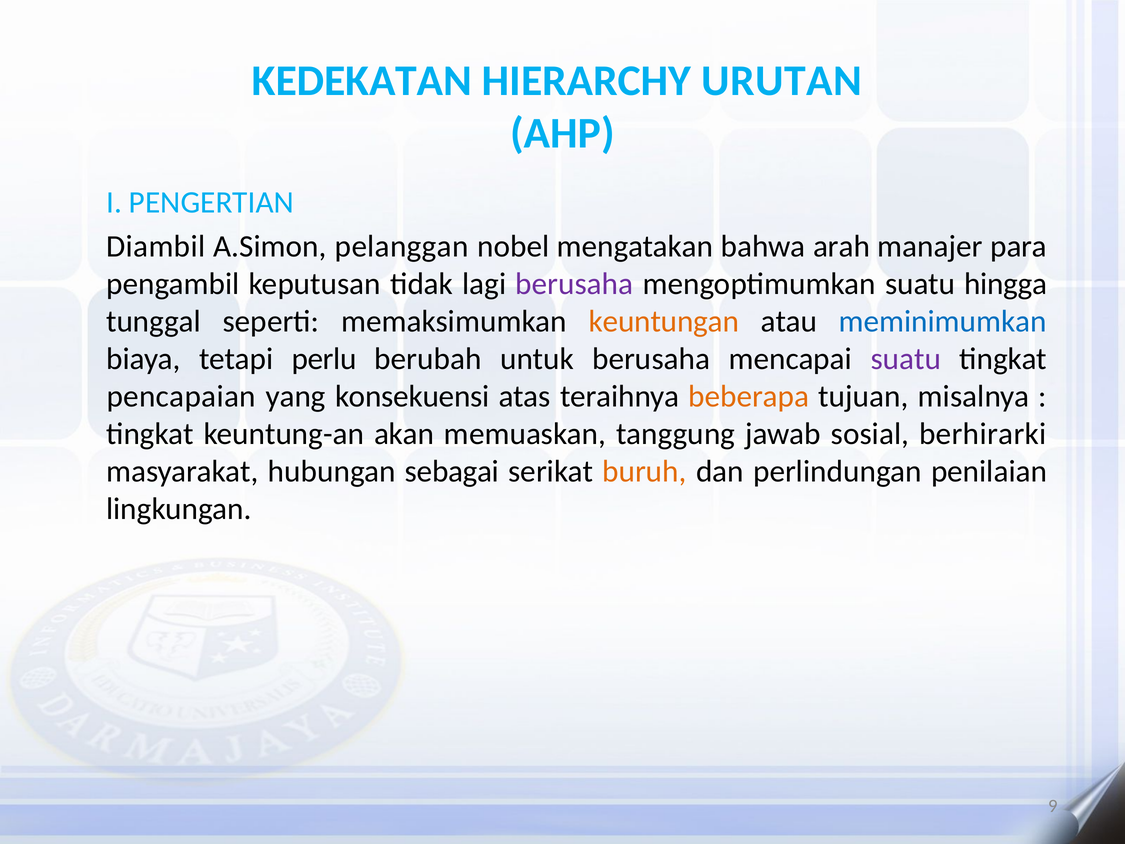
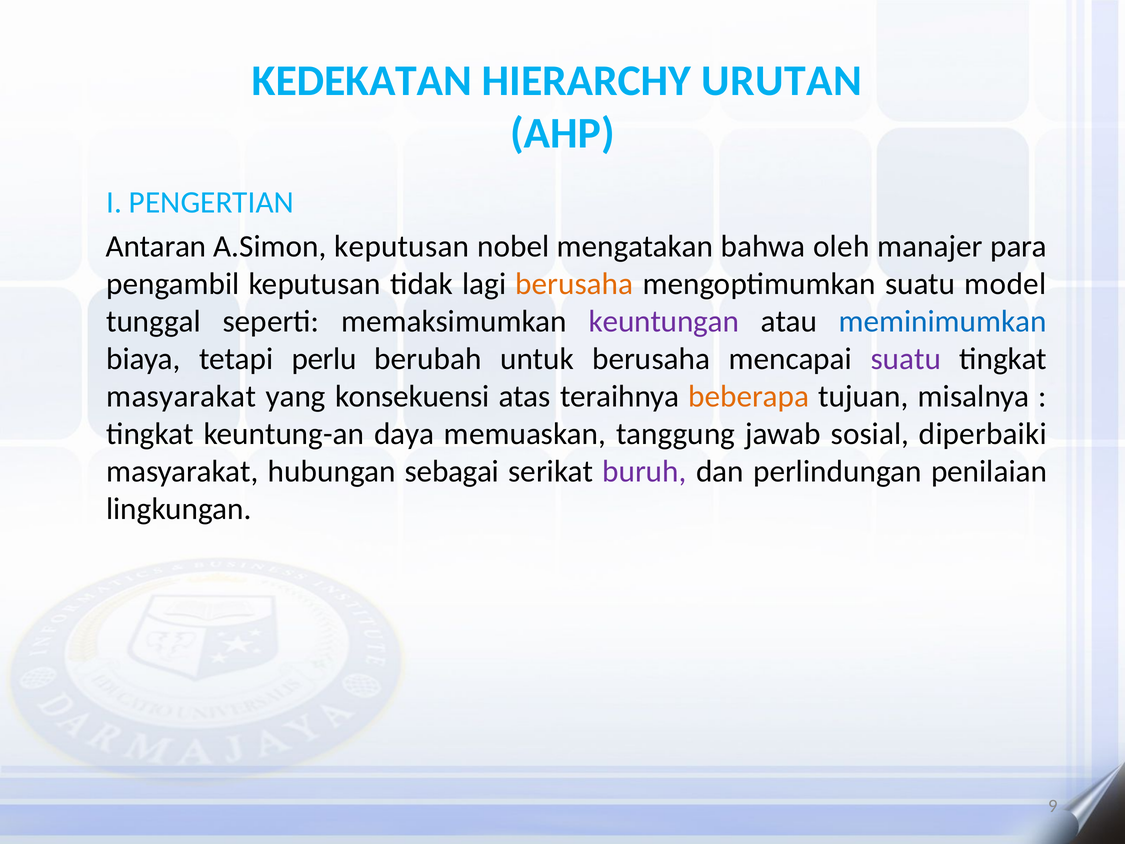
Diambil: Diambil -> Antaran (156, 246)
A.Simon pelanggan: pelanggan -> keputusan (402, 246)
arah: arah -> oleh (841, 246)
berusaha colour: purple -> orange (574, 284)
hingga: hingga -> model (1005, 284)
keuntungan colour: orange -> purple (664, 321)
pencapaian: pencapaian -> masyarakat (181, 396)
akan: akan -> daya (404, 434)
berhirarki: berhirarki -> diperbaiki (983, 434)
buruh colour: orange -> purple (644, 471)
